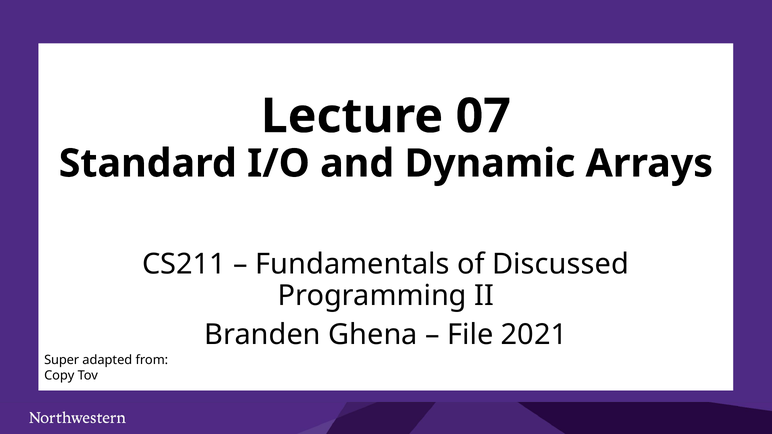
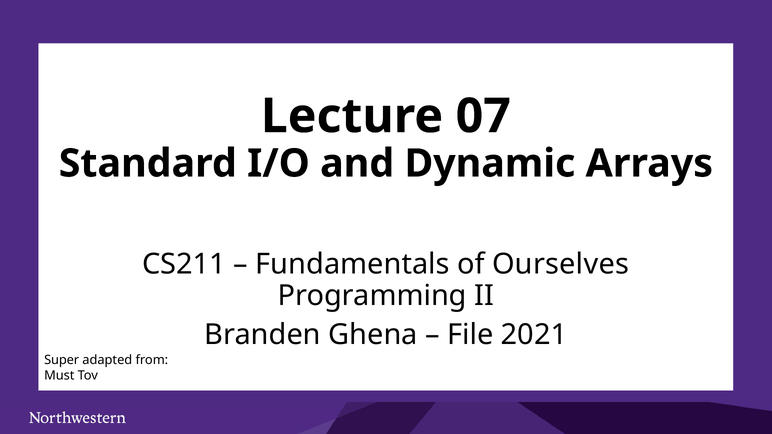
Discussed: Discussed -> Ourselves (561, 265)
Copy: Copy -> Must (59, 376)
